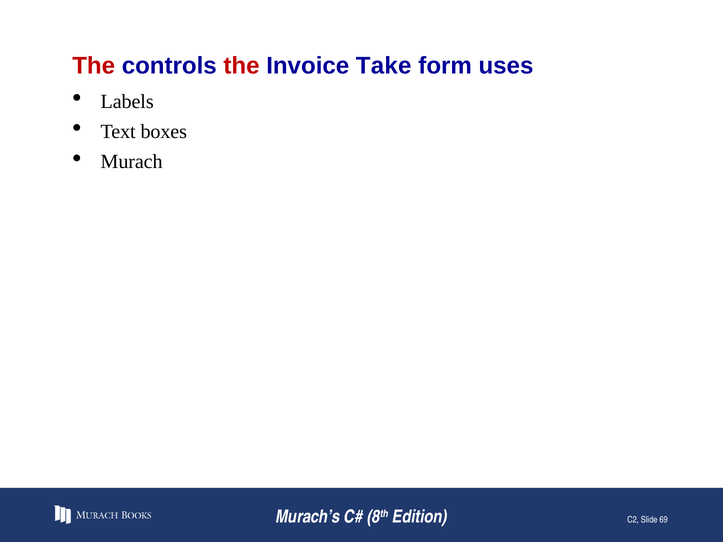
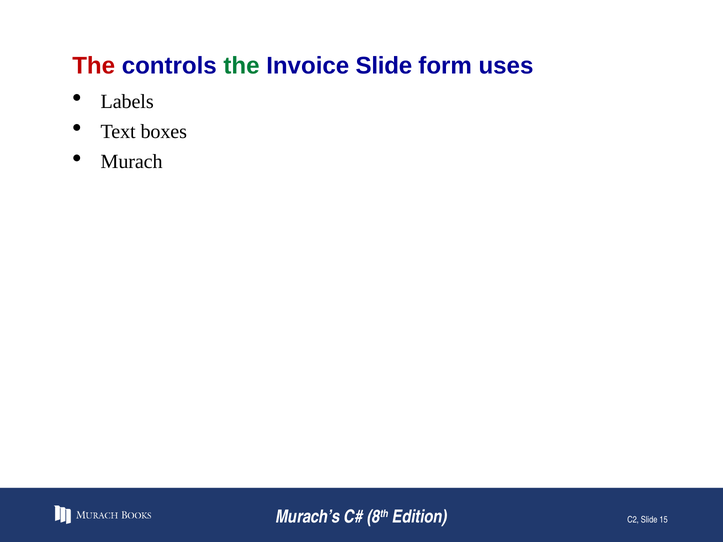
the colour: red -> green (241, 66)
Invoice Take: Take -> Slide (384, 66)
69: 69 -> 15 (664, 520)
